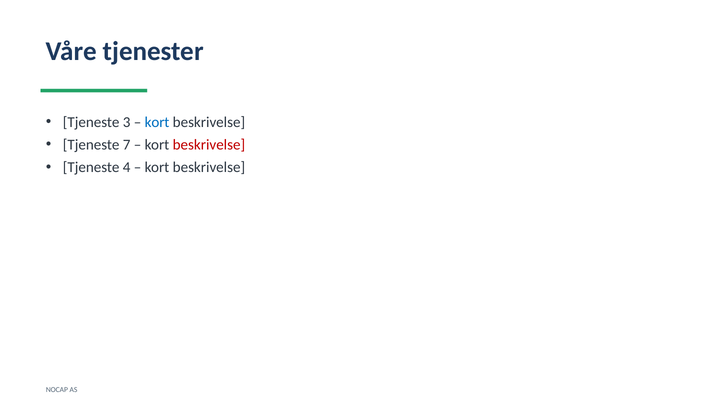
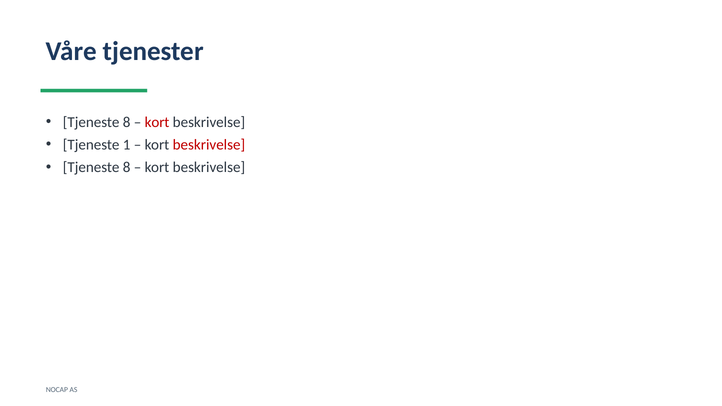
3: 3 -> 8 (127, 122)
kort colour: blue -> red (157, 122)
7: 7 -> 1 (127, 145)
4: 4 -> 8 (127, 167)
